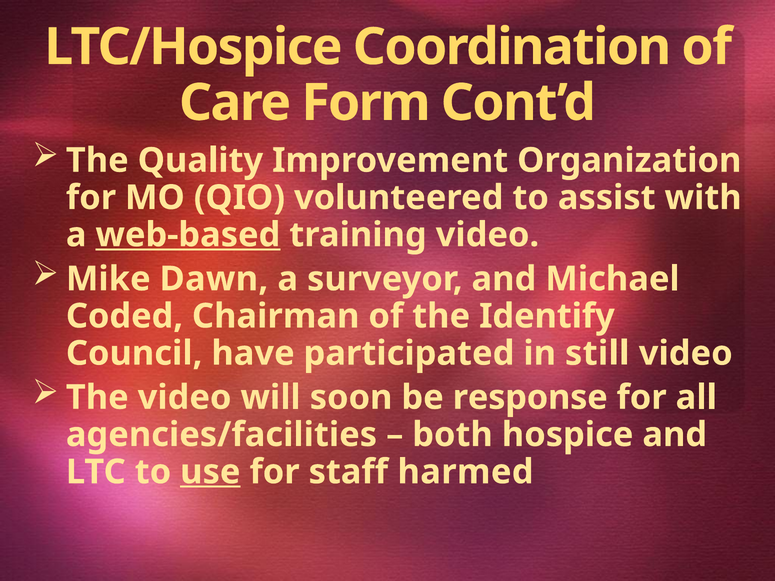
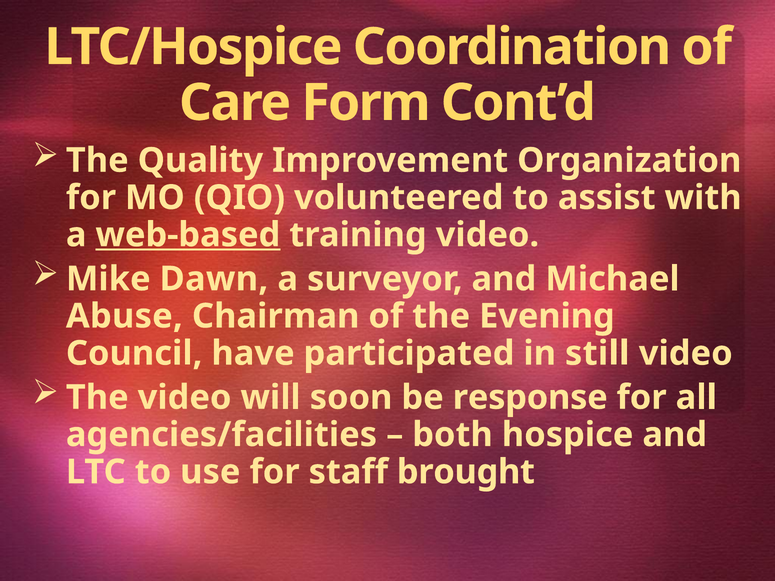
Coded: Coded -> Abuse (124, 316)
Identify: Identify -> Evening (547, 316)
use underline: present -> none (210, 472)
harmed: harmed -> brought (466, 472)
